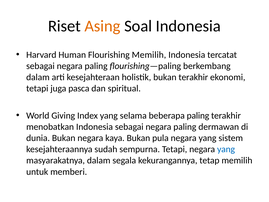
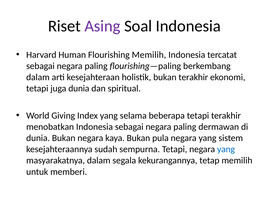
Asing colour: orange -> purple (102, 26)
juga pasca: pasca -> dunia (79, 88)
beberapa paling: paling -> tetapi (198, 115)
